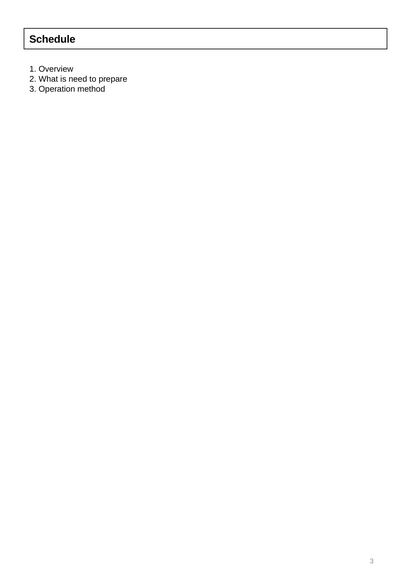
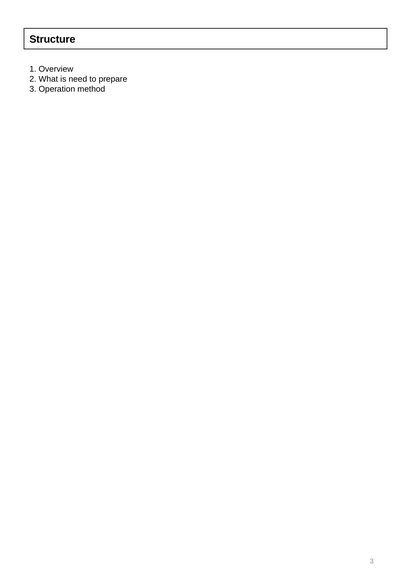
Schedule: Schedule -> Structure (52, 39)
